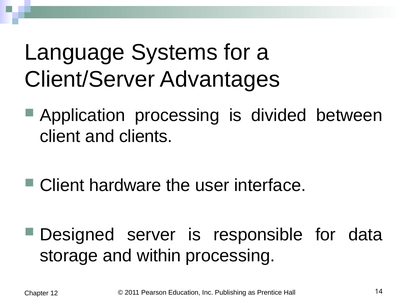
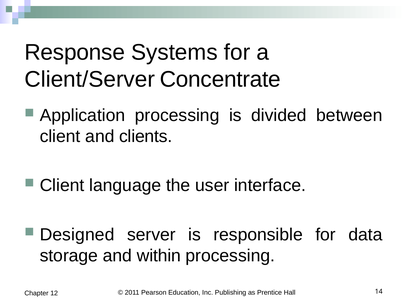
Language: Language -> Response (75, 52)
Advantages: Advantages -> Concentrate (220, 80)
hardware: hardware -> language (125, 186)
